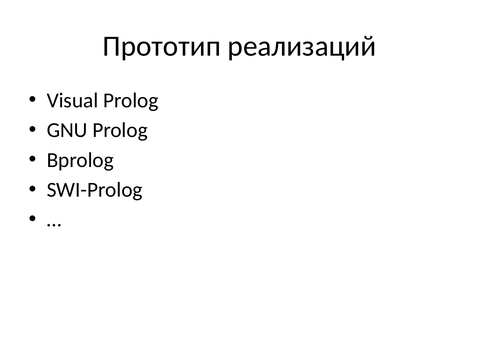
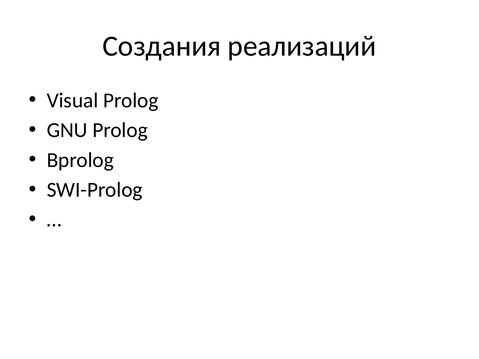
Прототип: Прототип -> Создания (162, 46)
